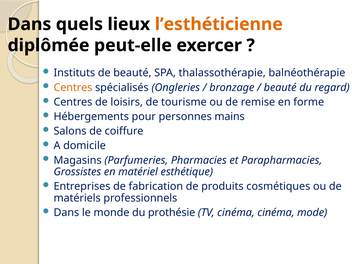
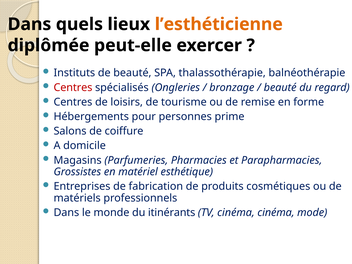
Centres colour: orange -> red (73, 87)
mains: mains -> prime (230, 117)
prothésie: prothésie -> itinérants (172, 213)
